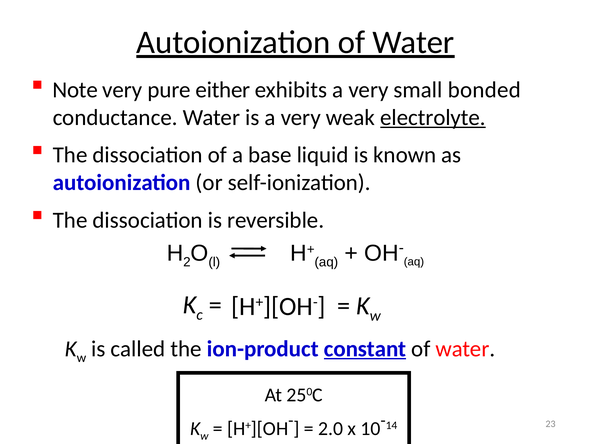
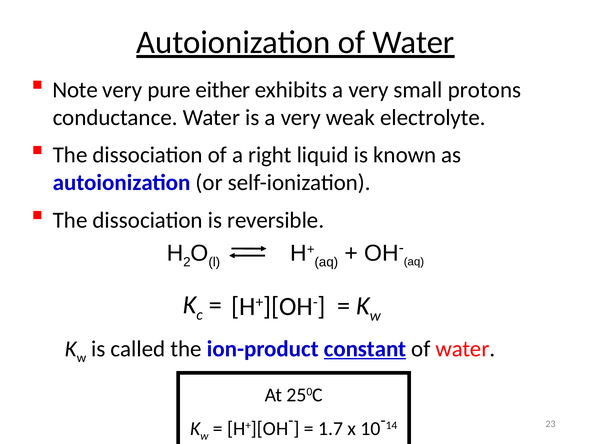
bonded: bonded -> protons (484, 90)
electrolyte underline: present -> none (433, 117)
base: base -> right (270, 155)
2.0: 2.0 -> 1.7 (331, 428)
